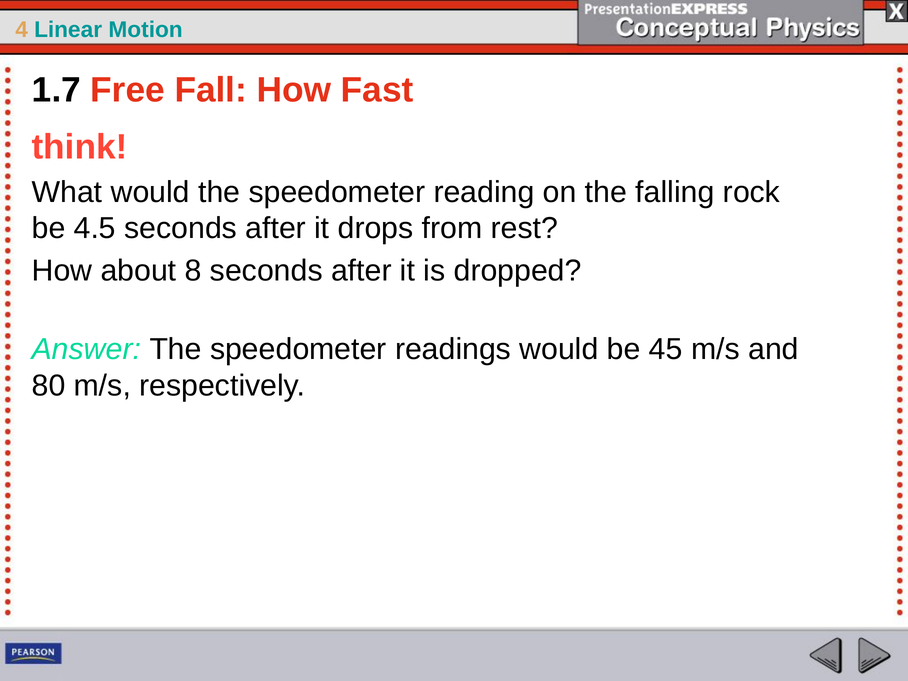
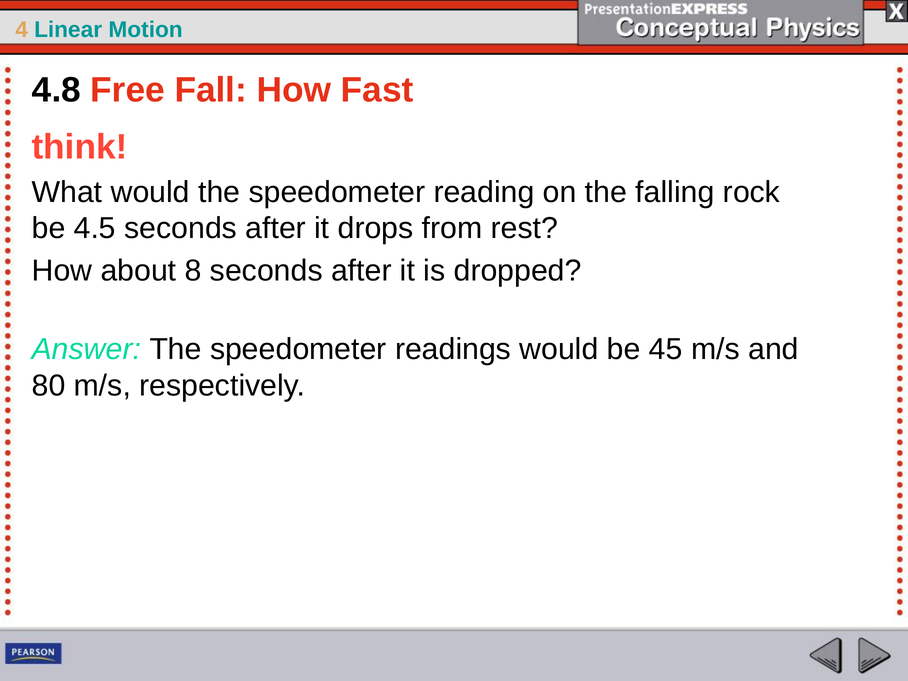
1.7: 1.7 -> 4.8 (56, 90)
